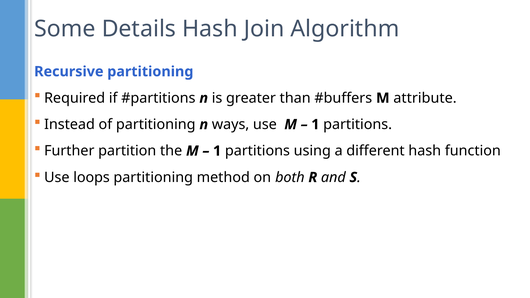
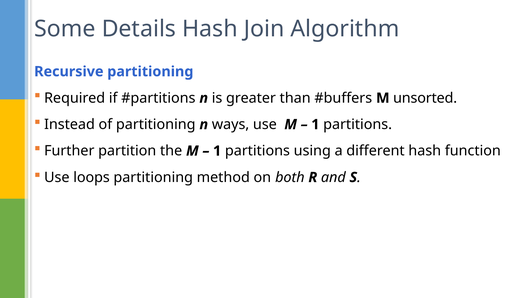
attribute: attribute -> unsorted (425, 98)
